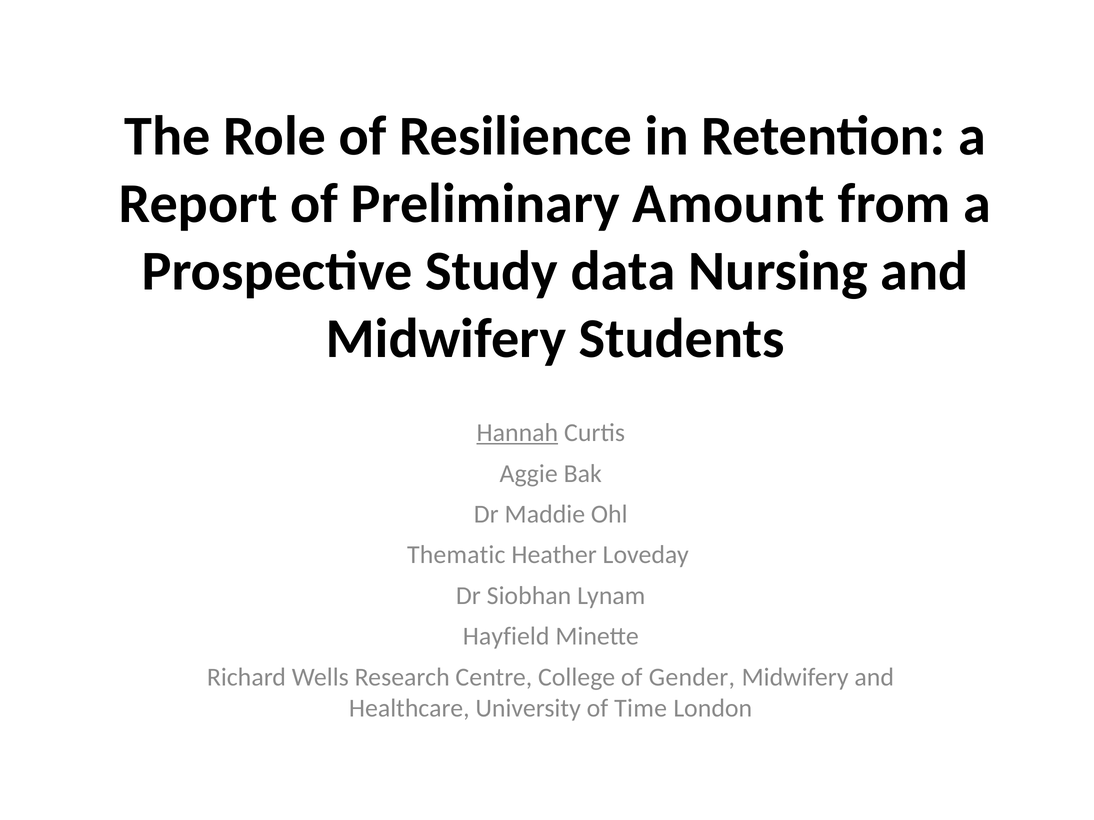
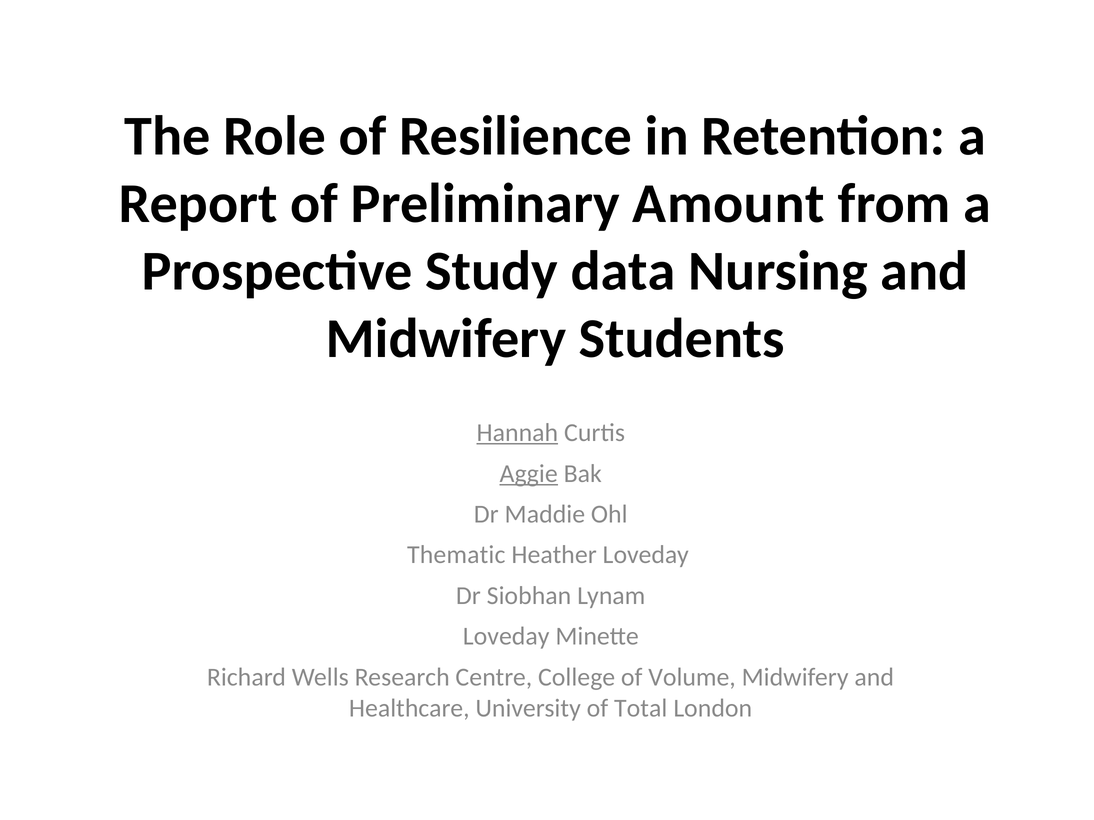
Aggie underline: none -> present (529, 474)
Hayfield: Hayfield -> Loveday (506, 637)
Gender: Gender -> Volume (692, 678)
Time: Time -> Total (641, 709)
